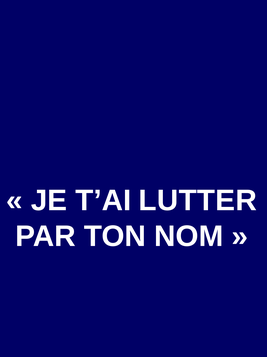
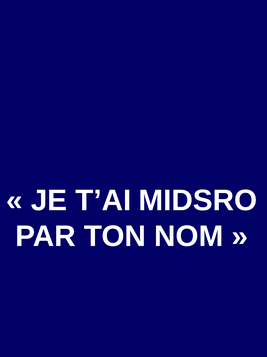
LUTTER: LUTTER -> MIDSRO (198, 200)
